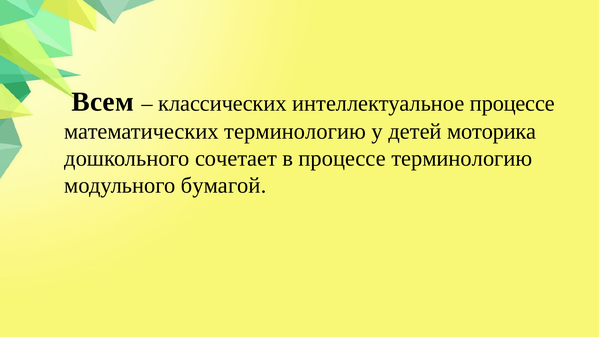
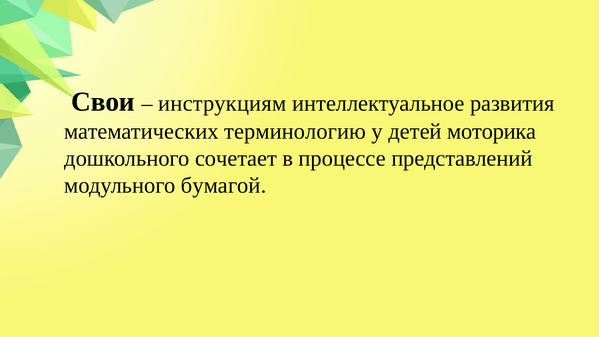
Всем: Всем -> Свои (103, 102)
классических: классических -> инструкциям (222, 103)
интеллектуальное процессе: процессе -> развития (512, 103)
процессе терминологию: терминологию -> представлений (462, 158)
